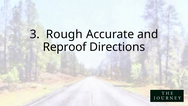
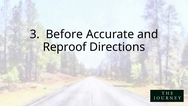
Rough: Rough -> Before (64, 34)
